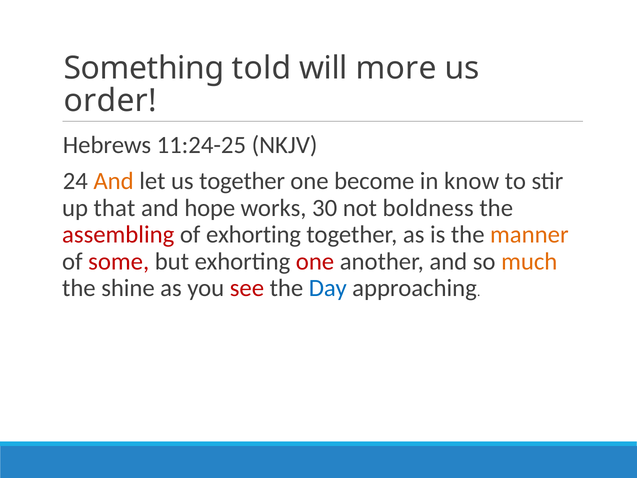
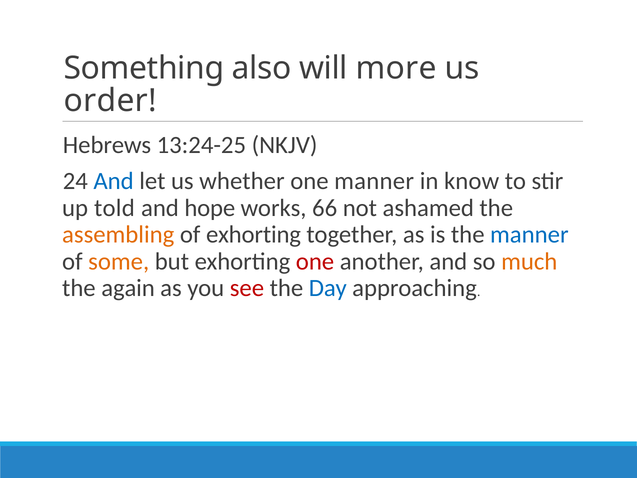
told: told -> also (262, 68)
11:24-25: 11:24-25 -> 13:24-25 (201, 145)
And colour: orange -> blue (114, 181)
us together: together -> whether (242, 181)
one become: become -> manner (374, 181)
that: that -> told (114, 208)
30: 30 -> 66 (325, 208)
boldness: boldness -> ashamed (428, 208)
assembling colour: red -> orange (118, 235)
manner colour: orange -> blue (529, 235)
some colour: red -> orange (119, 261)
shine: shine -> again (128, 288)
